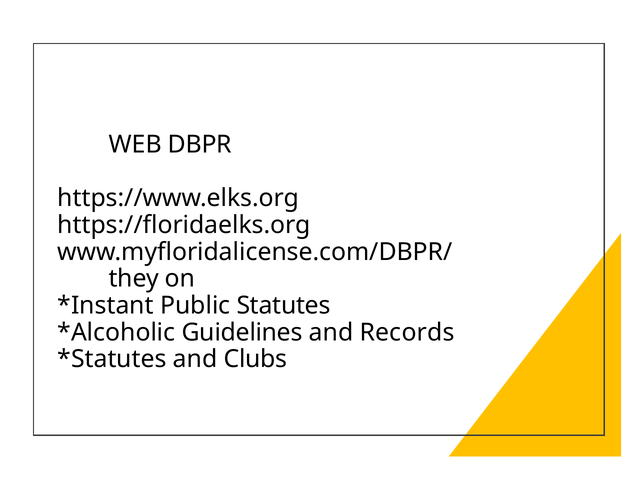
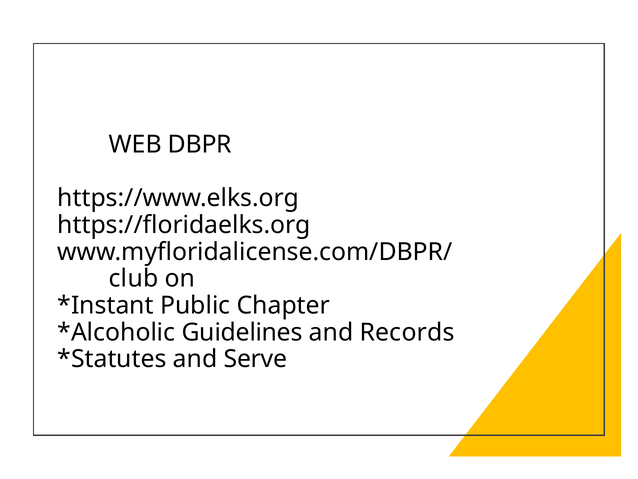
they: they -> club (134, 278)
Statutes: Statutes -> Chapter (283, 305)
Clubs: Clubs -> Serve (255, 359)
